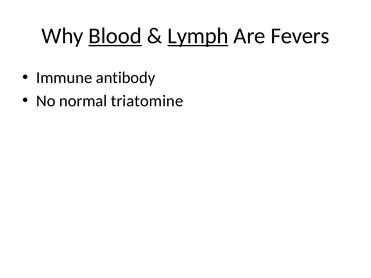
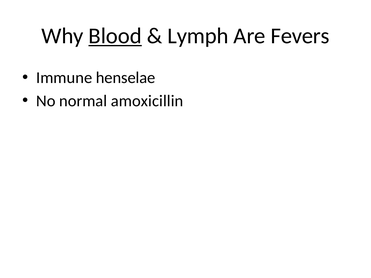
Lymph underline: present -> none (198, 36)
antibody: antibody -> henselae (126, 78)
triatomine: triatomine -> amoxicillin (147, 101)
